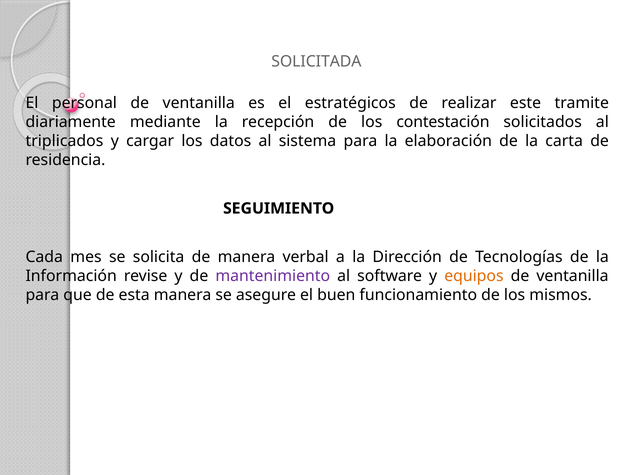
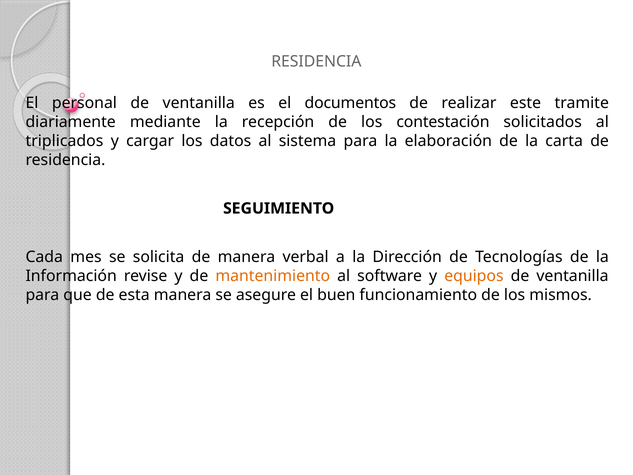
SOLICITADA: SOLICITADA -> RESIDENCIA (316, 61)
estratégicos: estratégicos -> documentos (350, 103)
mantenimiento colour: purple -> orange (273, 276)
